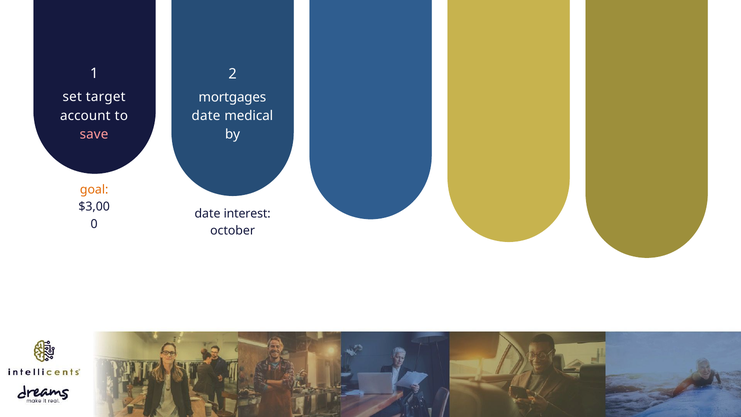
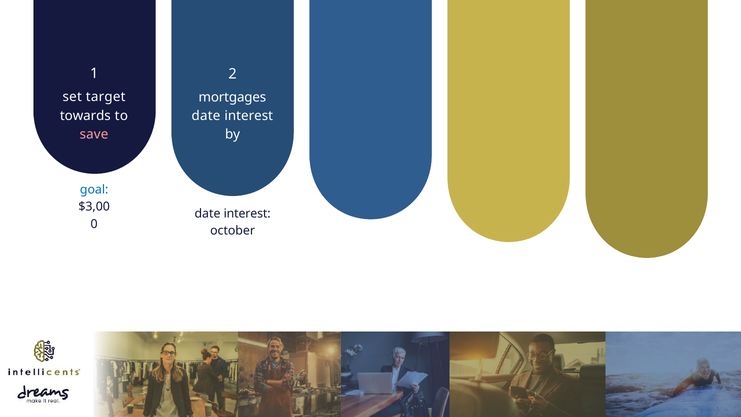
account: account -> towards (85, 116)
medical: medical -> interest (249, 116)
goal colour: orange -> blue (94, 189)
